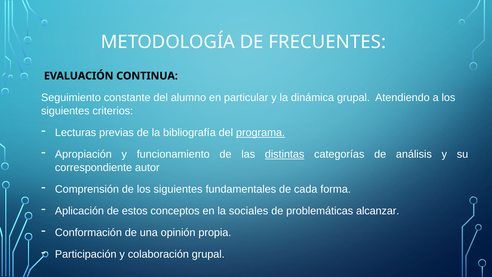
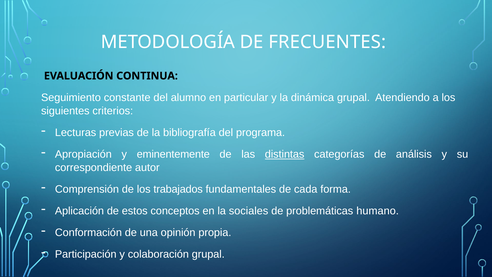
programa underline: present -> none (261, 132)
funcionamiento: funcionamiento -> eminentemente (173, 154)
de los siguientes: siguientes -> trabajados (178, 189)
alcanzar: alcanzar -> humano (378, 211)
